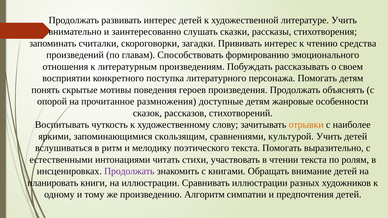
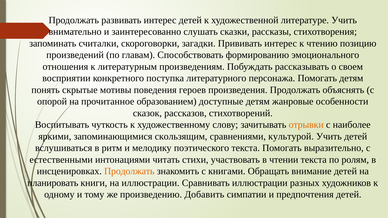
средства: средства -> позицию (358, 43)
размножения: размножения -> образованием (167, 102)
Продолжать colour: purple -> orange (129, 171)
Алгоритм: Алгоритм -> Добавить (204, 195)
